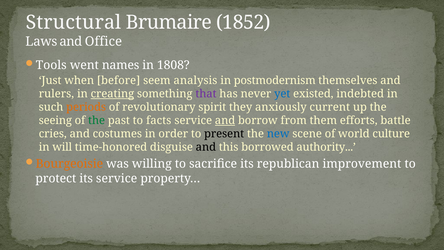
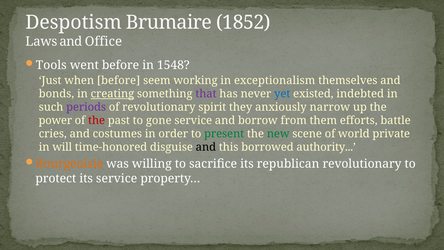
Structural: Structural -> Despotism (74, 22)
went names: names -> before (121, 65)
1808: 1808 -> 1548 (173, 65)
analysis: analysis -> working (196, 80)
postmodernism: postmodernism -> exceptionalism (275, 80)
rulers: rulers -> bonds (56, 94)
periods colour: orange -> purple (86, 107)
current: current -> narrow (330, 107)
seeing: seeing -> power (55, 120)
the colour: green -> red (97, 120)
facts: facts -> gone (159, 120)
and underline: present -> none (225, 120)
present colour: black -> green (224, 134)
new colour: blue -> green (278, 134)
culture: culture -> private (391, 134)
republican improvement: improvement -> revolutionary (362, 164)
